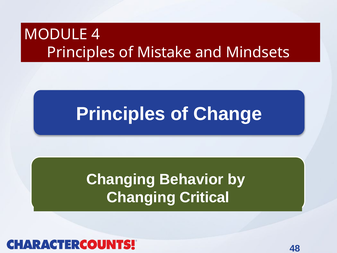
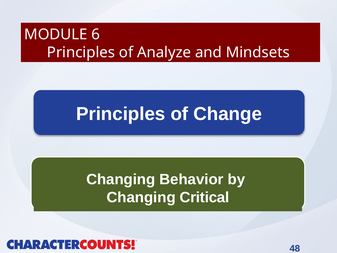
4: 4 -> 6 (96, 34)
Mistake: Mistake -> Analyze (164, 52)
